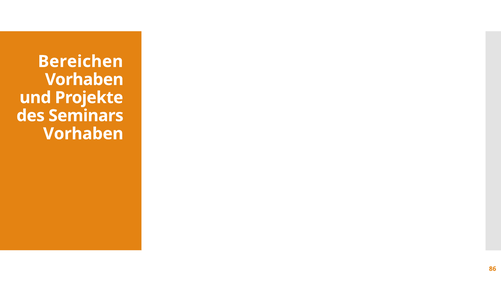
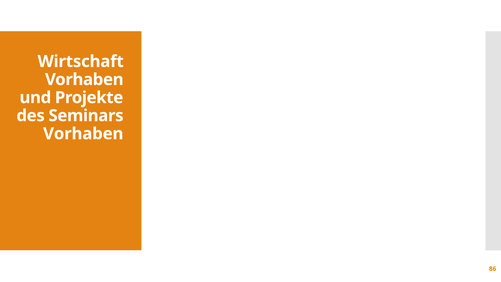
Bereichen: Bereichen -> Wirtschaft (81, 61)
